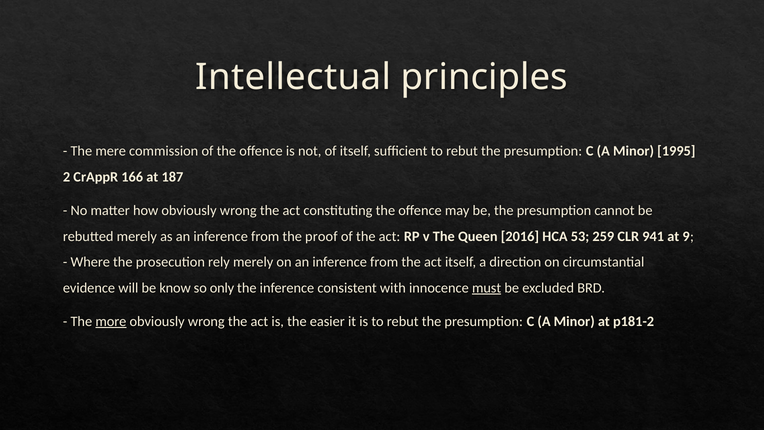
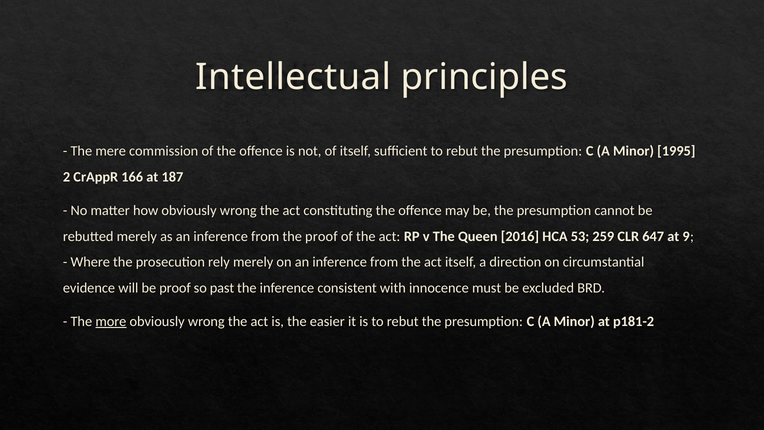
941: 941 -> 647 (653, 236)
be know: know -> proof (175, 288)
only: only -> past (222, 288)
must underline: present -> none (487, 288)
